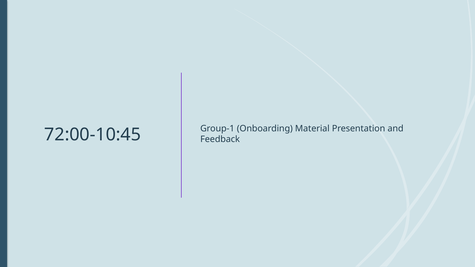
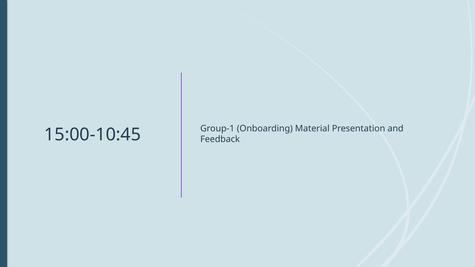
72:00-10:45: 72:00-10:45 -> 15:00-10:45 (93, 135)
